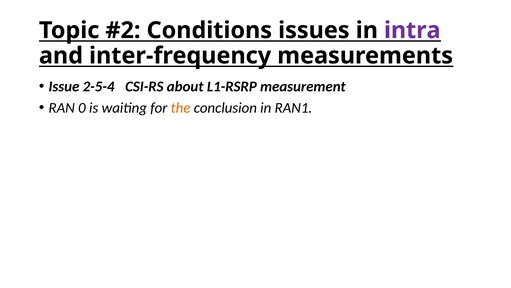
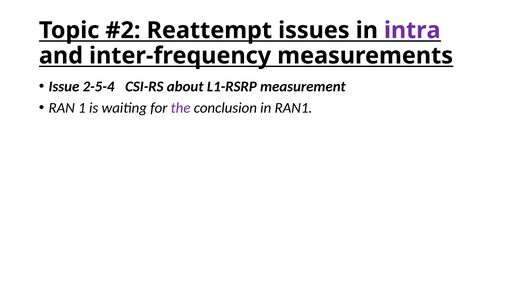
Conditions: Conditions -> Reattempt (209, 30)
0: 0 -> 1 (82, 108)
the colour: orange -> purple (181, 108)
